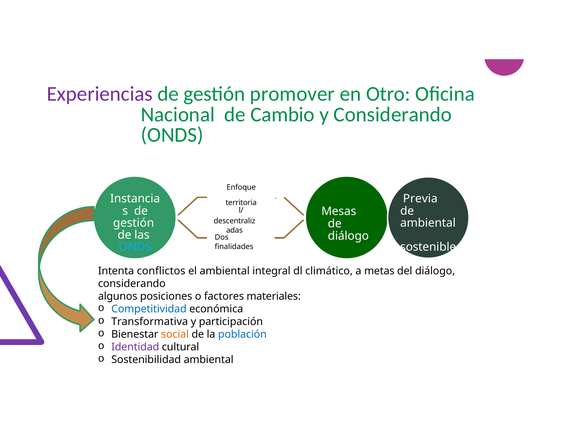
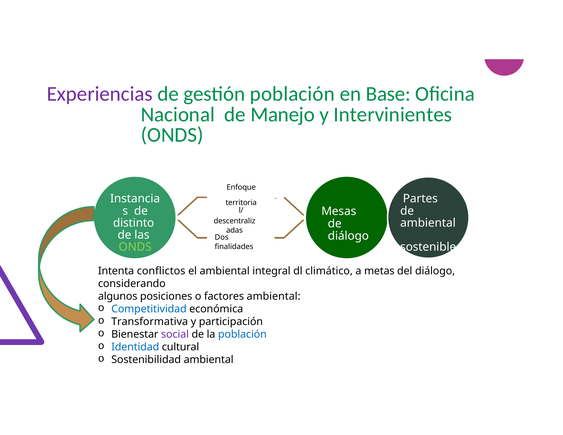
gestión promover: promover -> población (292, 94)
Otro: Otro -> Base (388, 94)
Cambio: Cambio -> Manejo (283, 115)
y Considerando: Considerando -> Intervinientes (393, 115)
Previa: Previa -> Partes (420, 199)
gestión: gestión -> distinto (134, 223)
ONDS colour: light blue -> light green (135, 247)
factores materiales: materiales -> ambiental (274, 296)
social colour: orange -> purple (175, 334)
Identidad colour: purple -> blue (135, 347)
